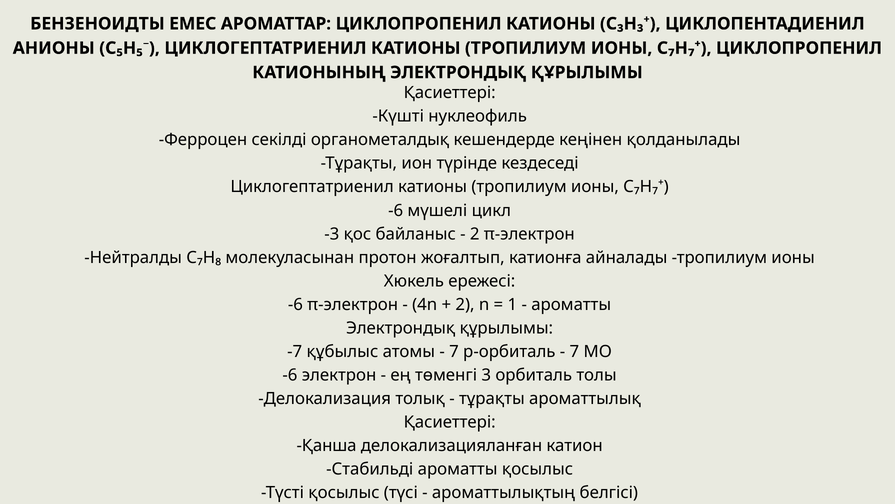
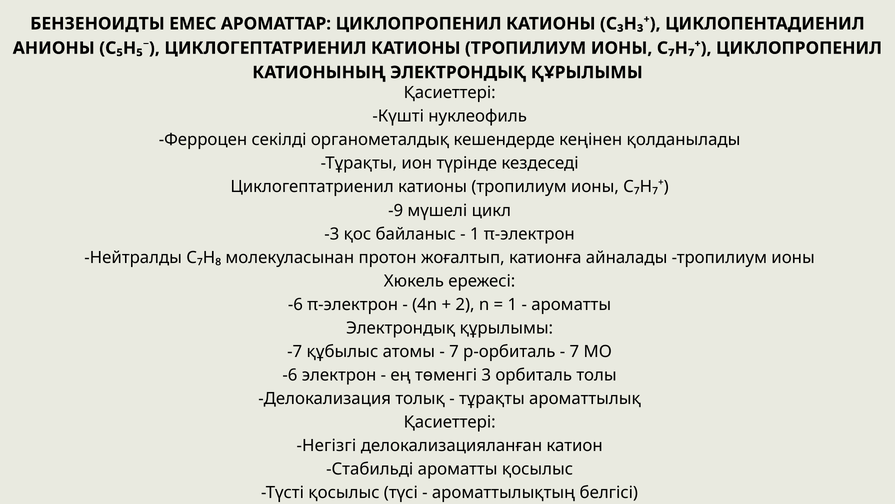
-6: -6 -> -9 (396, 210)
2: 2 -> 1 (475, 234)
Қанша: Қанша -> Негізгі (326, 445)
